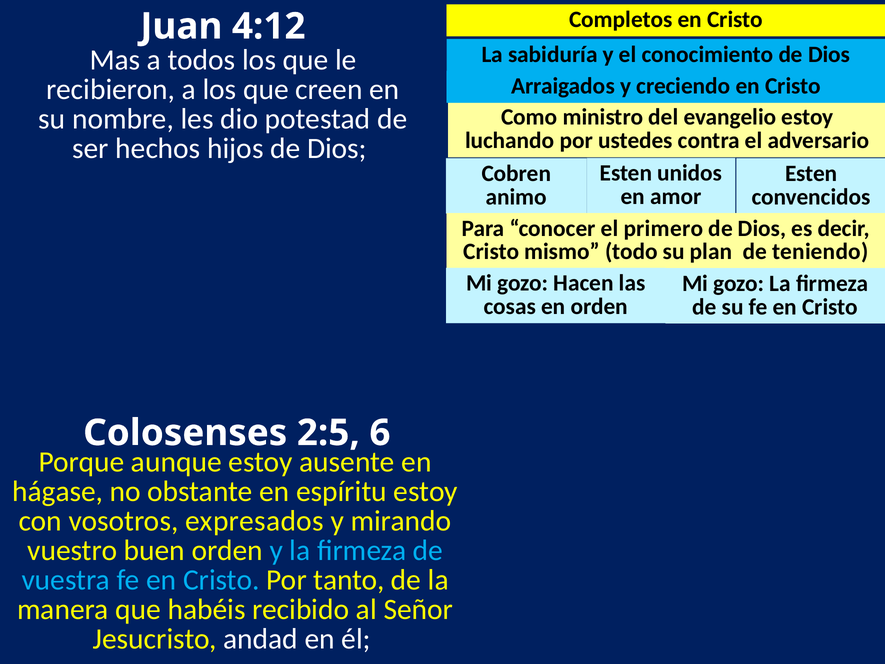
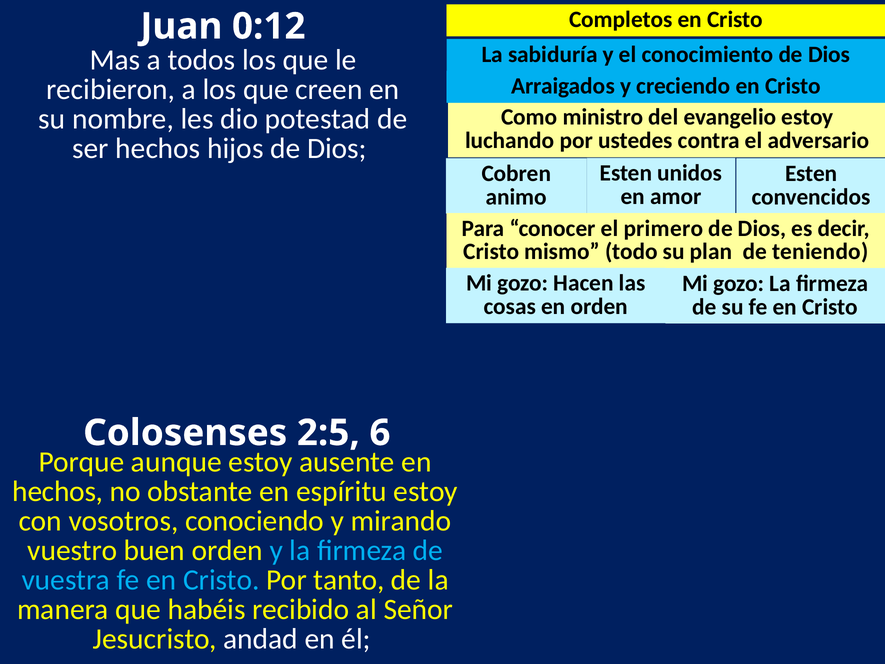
4:12: 4:12 -> 0:12 (269, 26)
hágase: hágase -> hechos (58, 491)
expresados: expresados -> conociendo (255, 521)
